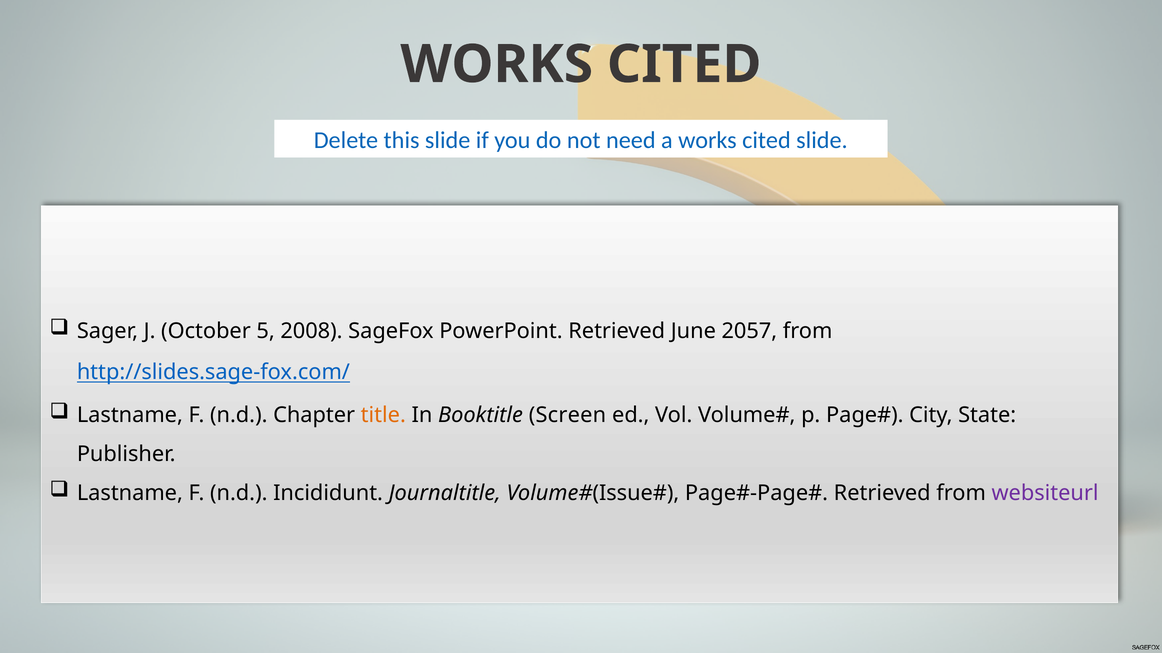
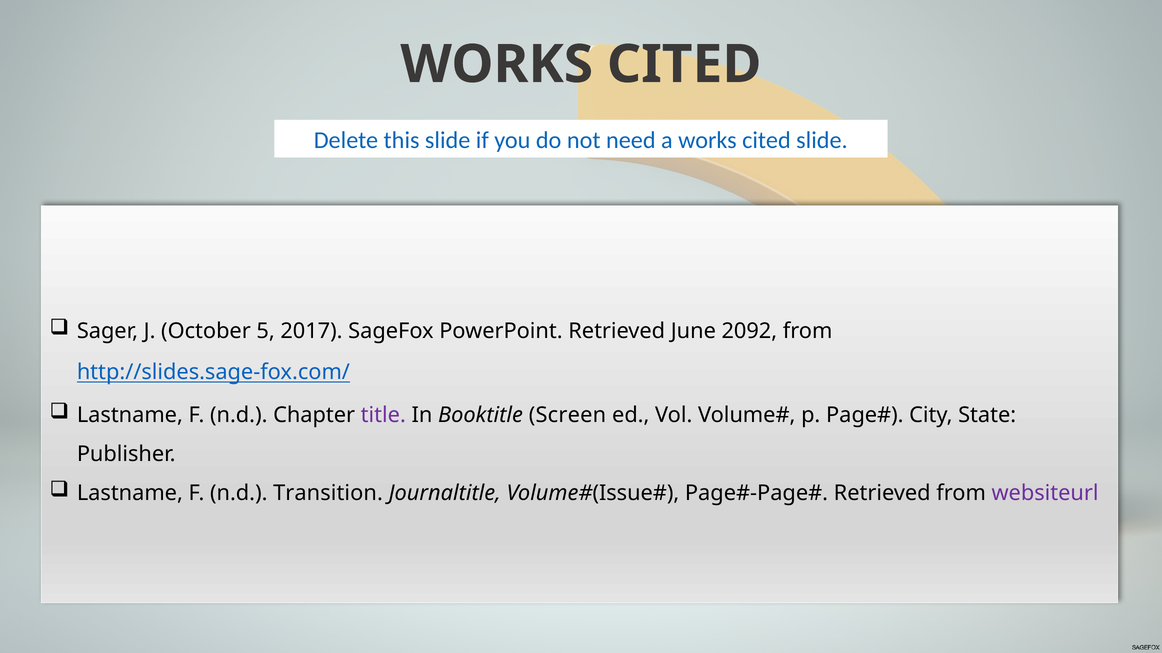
2008: 2008 -> 2017 (311, 332)
2057: 2057 -> 2092 (749, 332)
title colour: orange -> purple (383, 415)
Incididunt: Incididunt -> Transition (328, 494)
